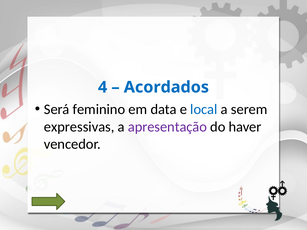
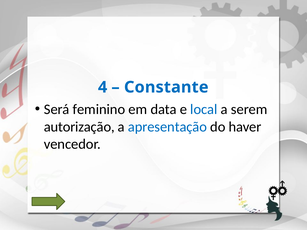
Acordados: Acordados -> Constante (166, 87)
expressivas: expressivas -> autorização (79, 127)
apresentação colour: purple -> blue (167, 127)
